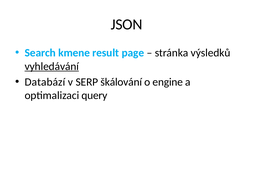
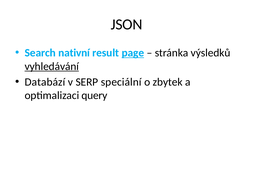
kmene: kmene -> nativní (74, 53)
page underline: none -> present (133, 53)
škálování: škálování -> speciální (121, 82)
engine: engine -> zbytek (168, 82)
